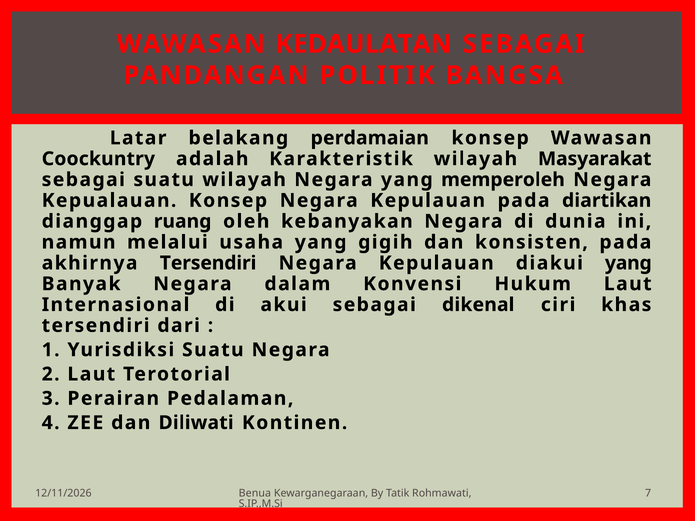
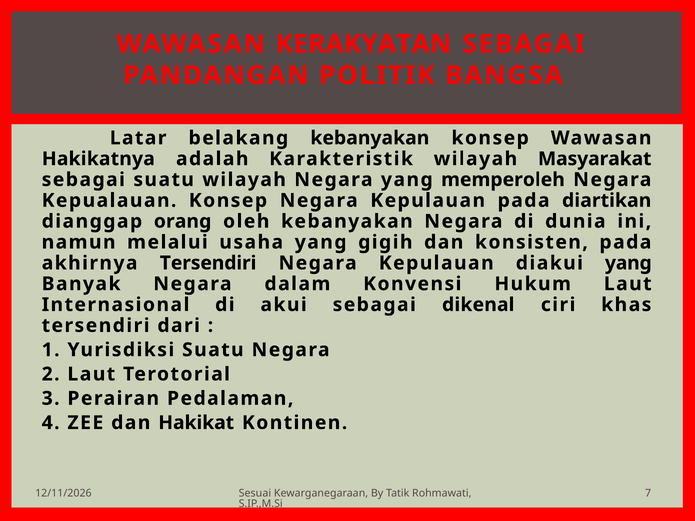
KEDAULATAN: KEDAULATAN -> KERAKYATAN (364, 44)
belakang perdamaian: perdamaian -> kebanyakan (370, 138)
Coockuntry: Coockuntry -> Hakikatnya (98, 159)
ruang: ruang -> orang (183, 221)
Diliwati: Diliwati -> Hakikat (196, 423)
Benua: Benua -> Sesuai (255, 493)
